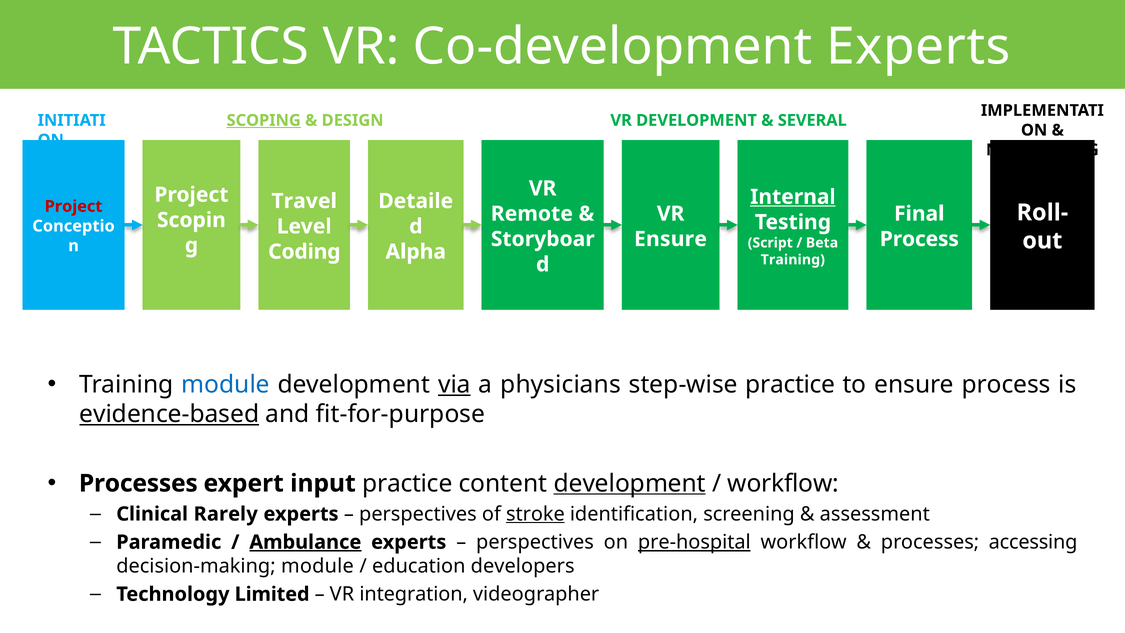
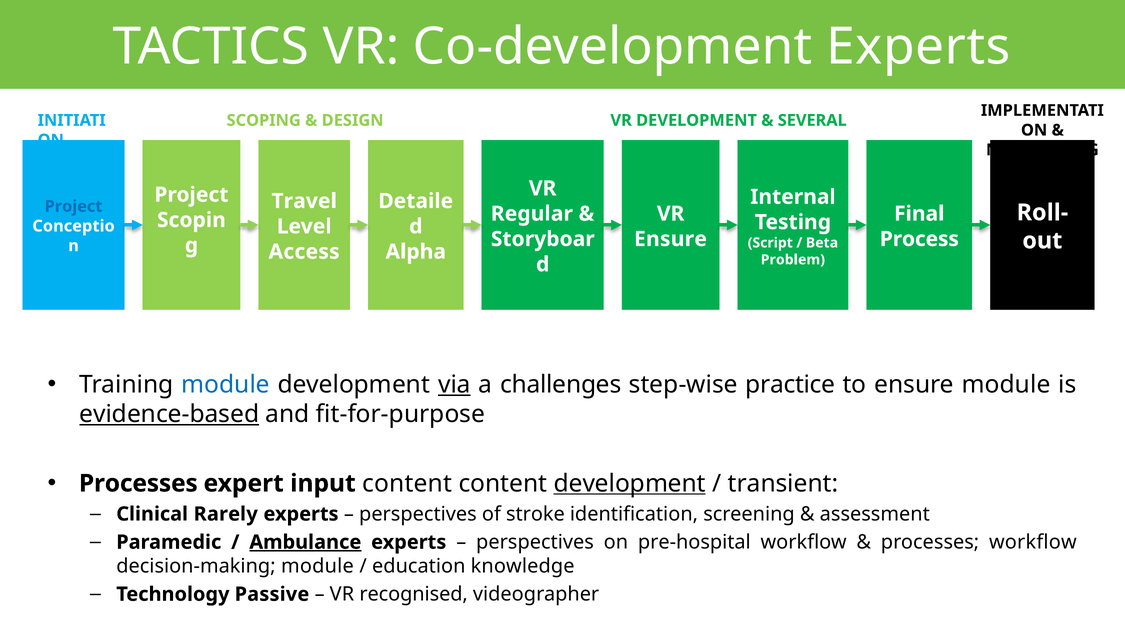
SCOPING underline: present -> none (264, 120)
Internal underline: present -> none (793, 197)
Project colour: red -> blue (74, 206)
Remote: Remote -> Regular (532, 214)
Coding: Coding -> Access (304, 252)
Training: Training -> Problem (793, 260)
physicians: physicians -> challenges (561, 384)
ensure process: process -> module (1006, 384)
input practice: practice -> content (407, 483)
workflow: workflow -> transient (783, 483)
stroke underline: present -> none (535, 514)
pre-hospital underline: present -> none (694, 542)
processes accessing: accessing -> workflow (1033, 542)
developers: developers -> knowledge (523, 566)
Limited: Limited -> Passive (272, 594)
integration: integration -> recognised (414, 594)
